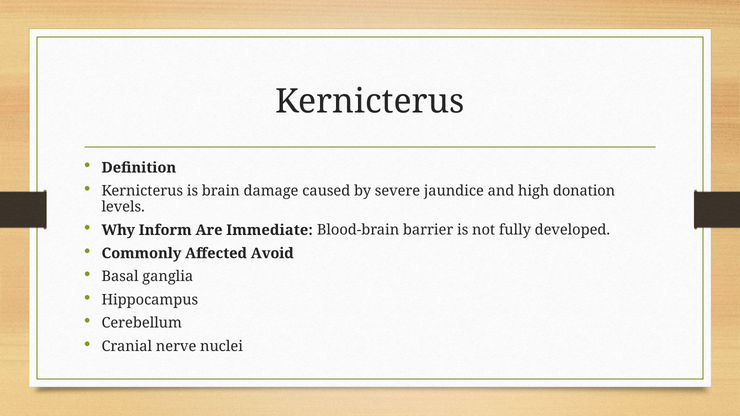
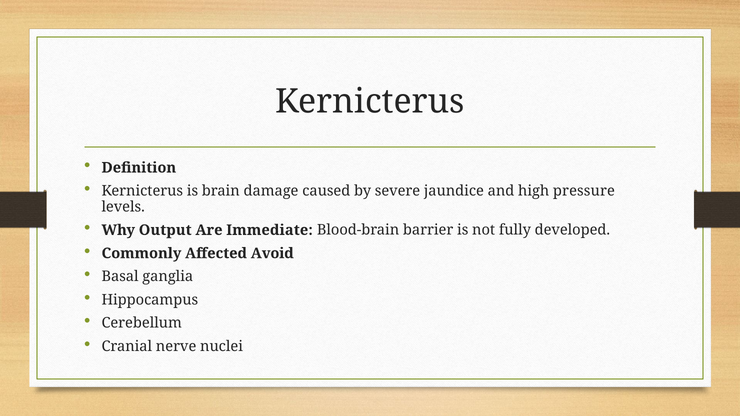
donation: donation -> pressure (584, 191)
Inform: Inform -> Output (165, 230)
